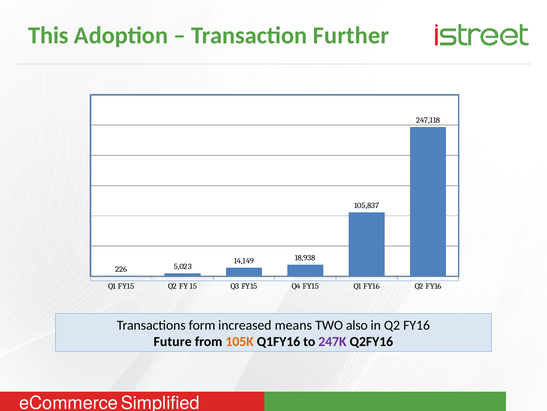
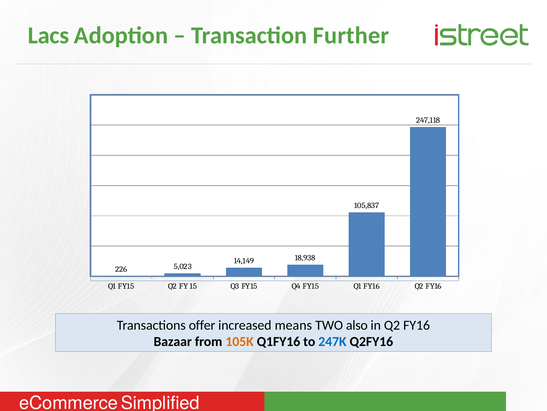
This: This -> Lacs (48, 35)
form: form -> offer (202, 325)
Future: Future -> Bazaar (173, 341)
247K colour: purple -> blue (332, 341)
